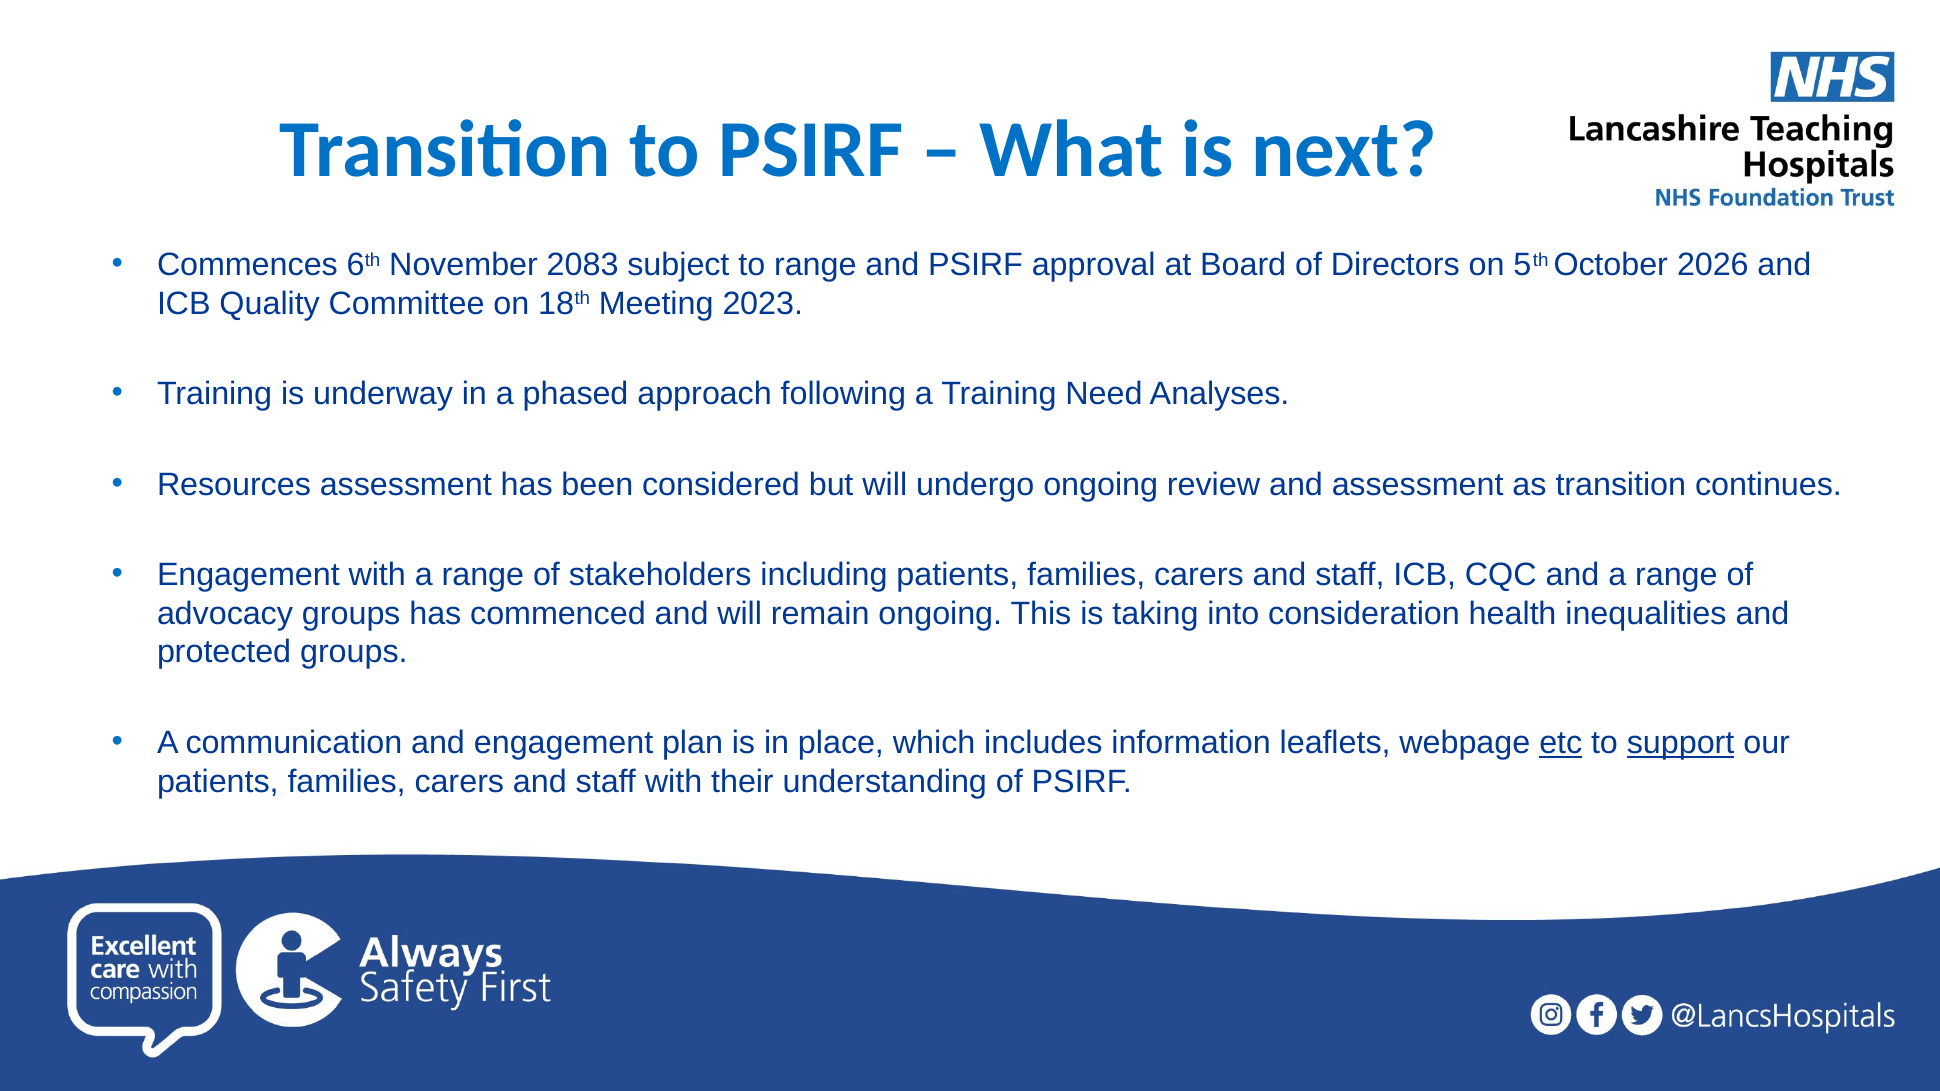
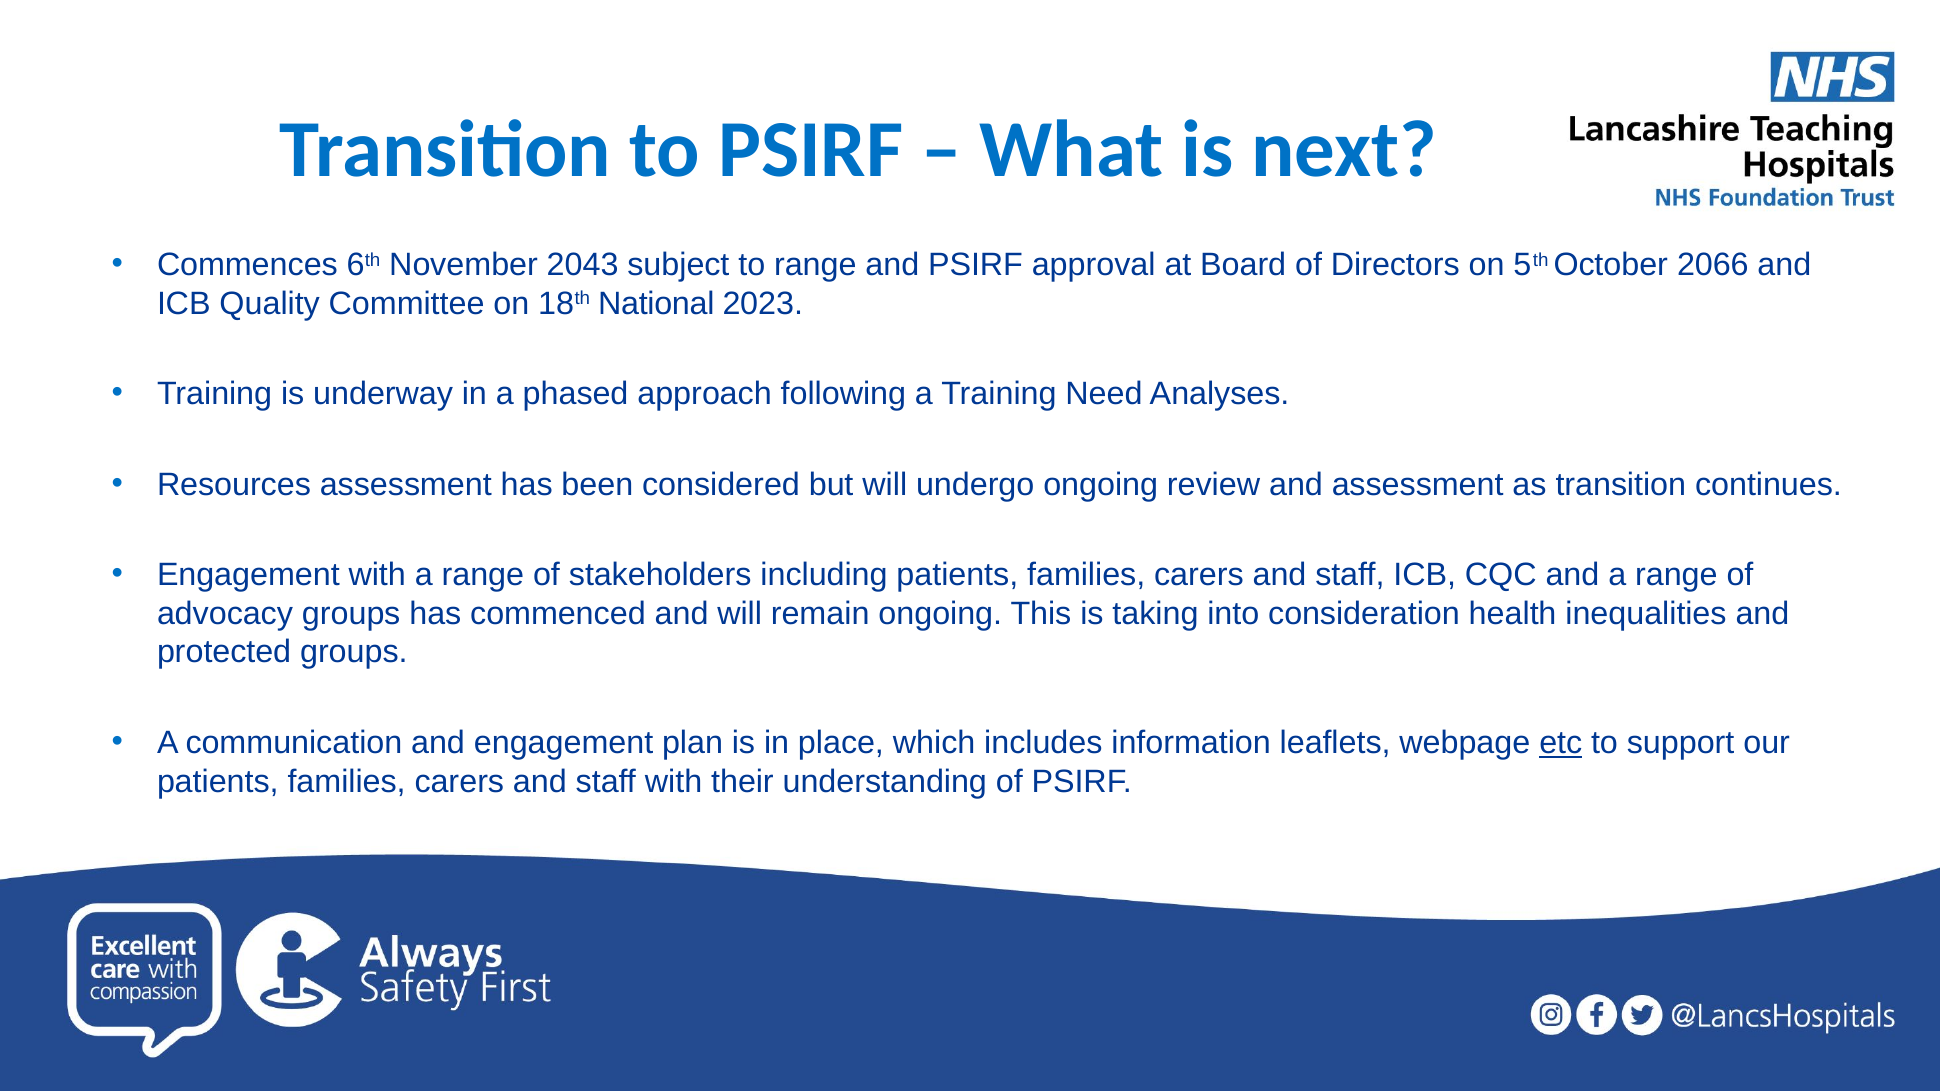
2083: 2083 -> 2043 (583, 265)
2026: 2026 -> 2066 (1713, 265)
Meeting: Meeting -> National (656, 304)
support underline: present -> none (1681, 743)
